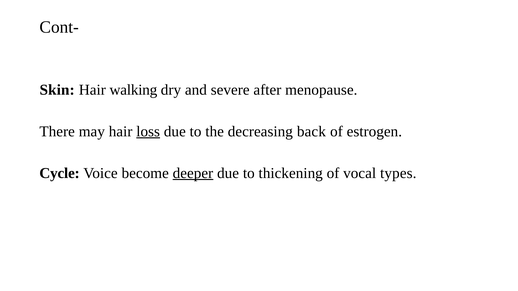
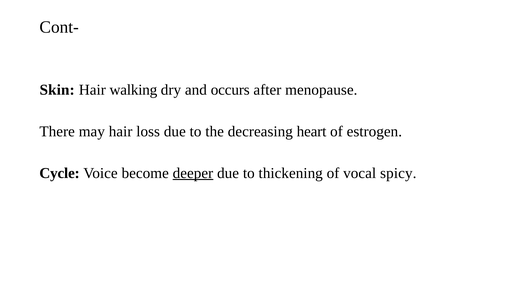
severe: severe -> occurs (230, 90)
loss underline: present -> none (148, 132)
back: back -> heart (312, 132)
types: types -> spicy (398, 173)
